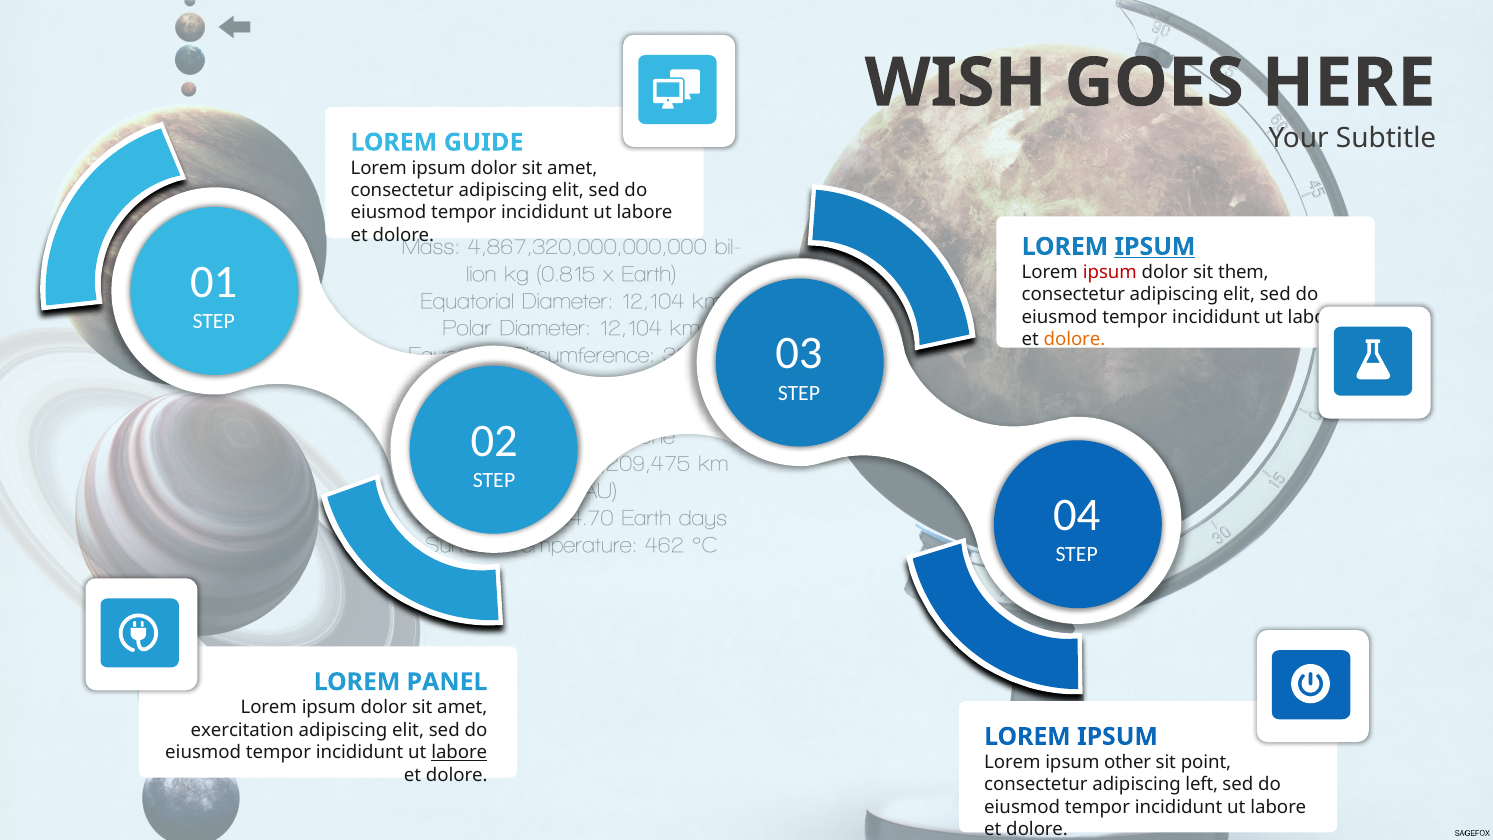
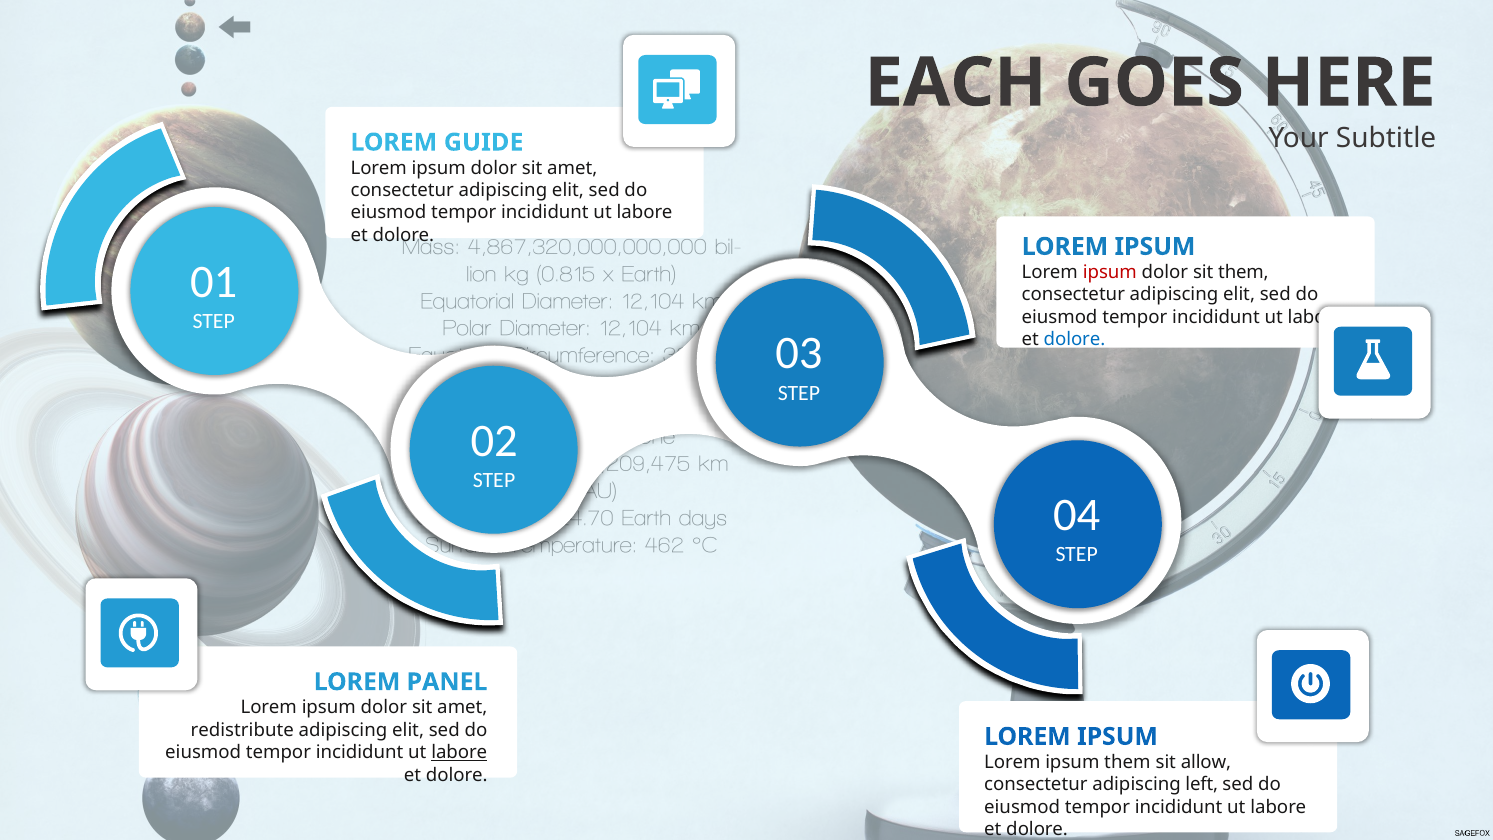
WISH: WISH -> EACH (956, 83)
IPSUM underline: present -> none (1155, 247)
dolore colour: orange -> blue (1074, 339)
exercitation: exercitation -> redistribute (242, 730)
ipsum other: other -> them (1127, 762)
point: point -> allow (1206, 762)
